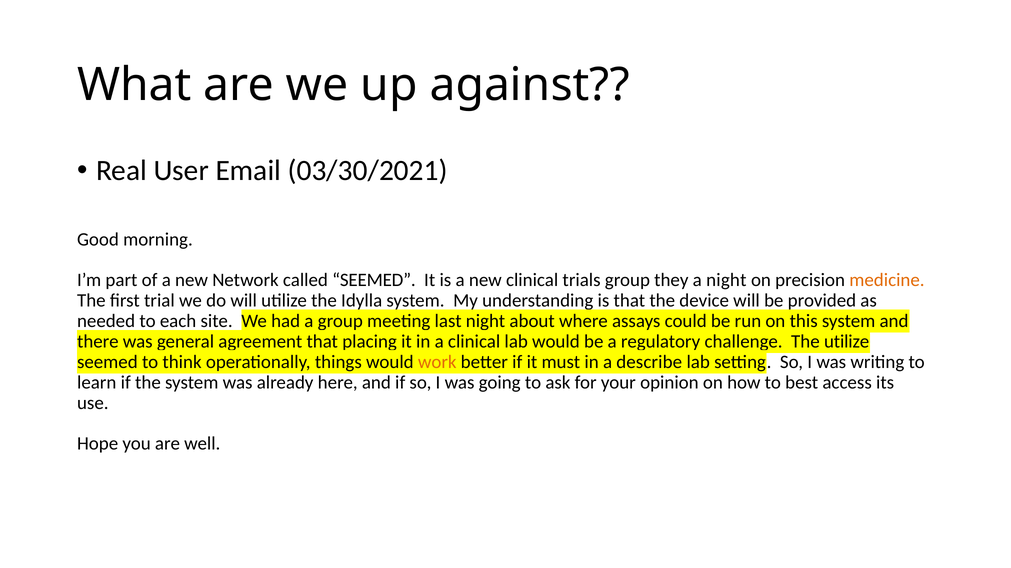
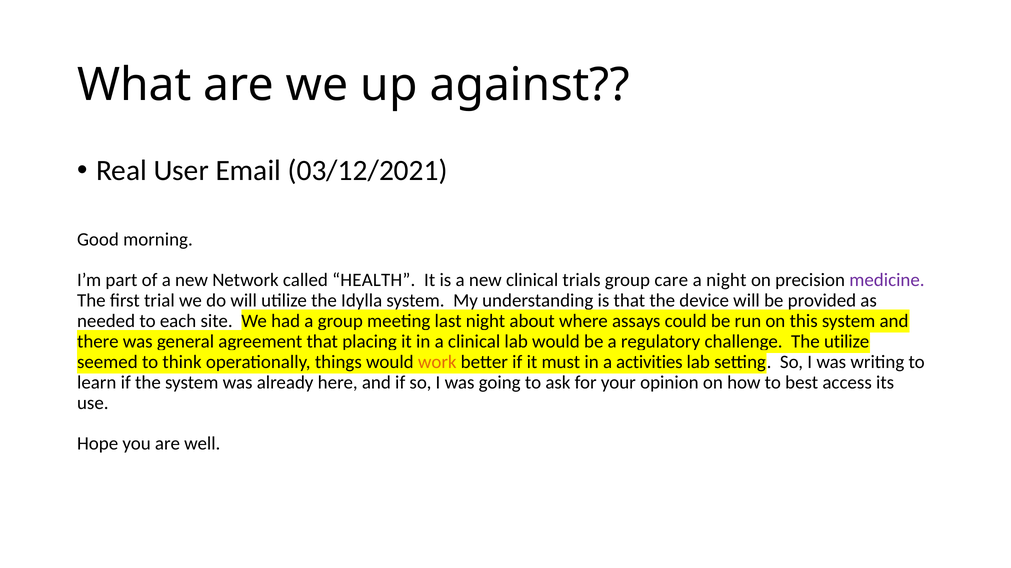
03/30/2021: 03/30/2021 -> 03/12/2021 (368, 171)
called SEEMED: SEEMED -> HEALTH (374, 280)
they: they -> care (671, 280)
medicine colour: orange -> purple (887, 280)
describe: describe -> activities (649, 362)
